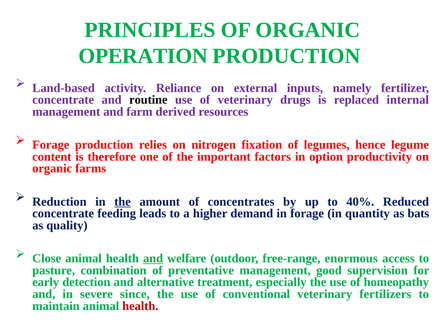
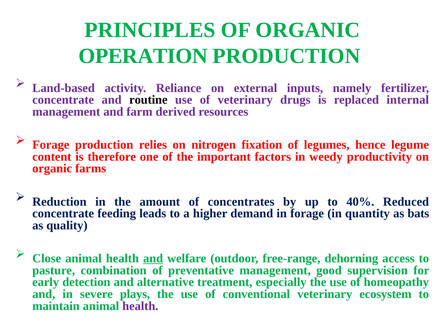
option: option -> weedy (326, 157)
the underline: present -> none (123, 201)
enormous: enormous -> dehorning (351, 258)
since: since -> plays (135, 294)
fertilizers: fertilizers -> ecosystem (386, 294)
health colour: red -> purple (140, 306)
